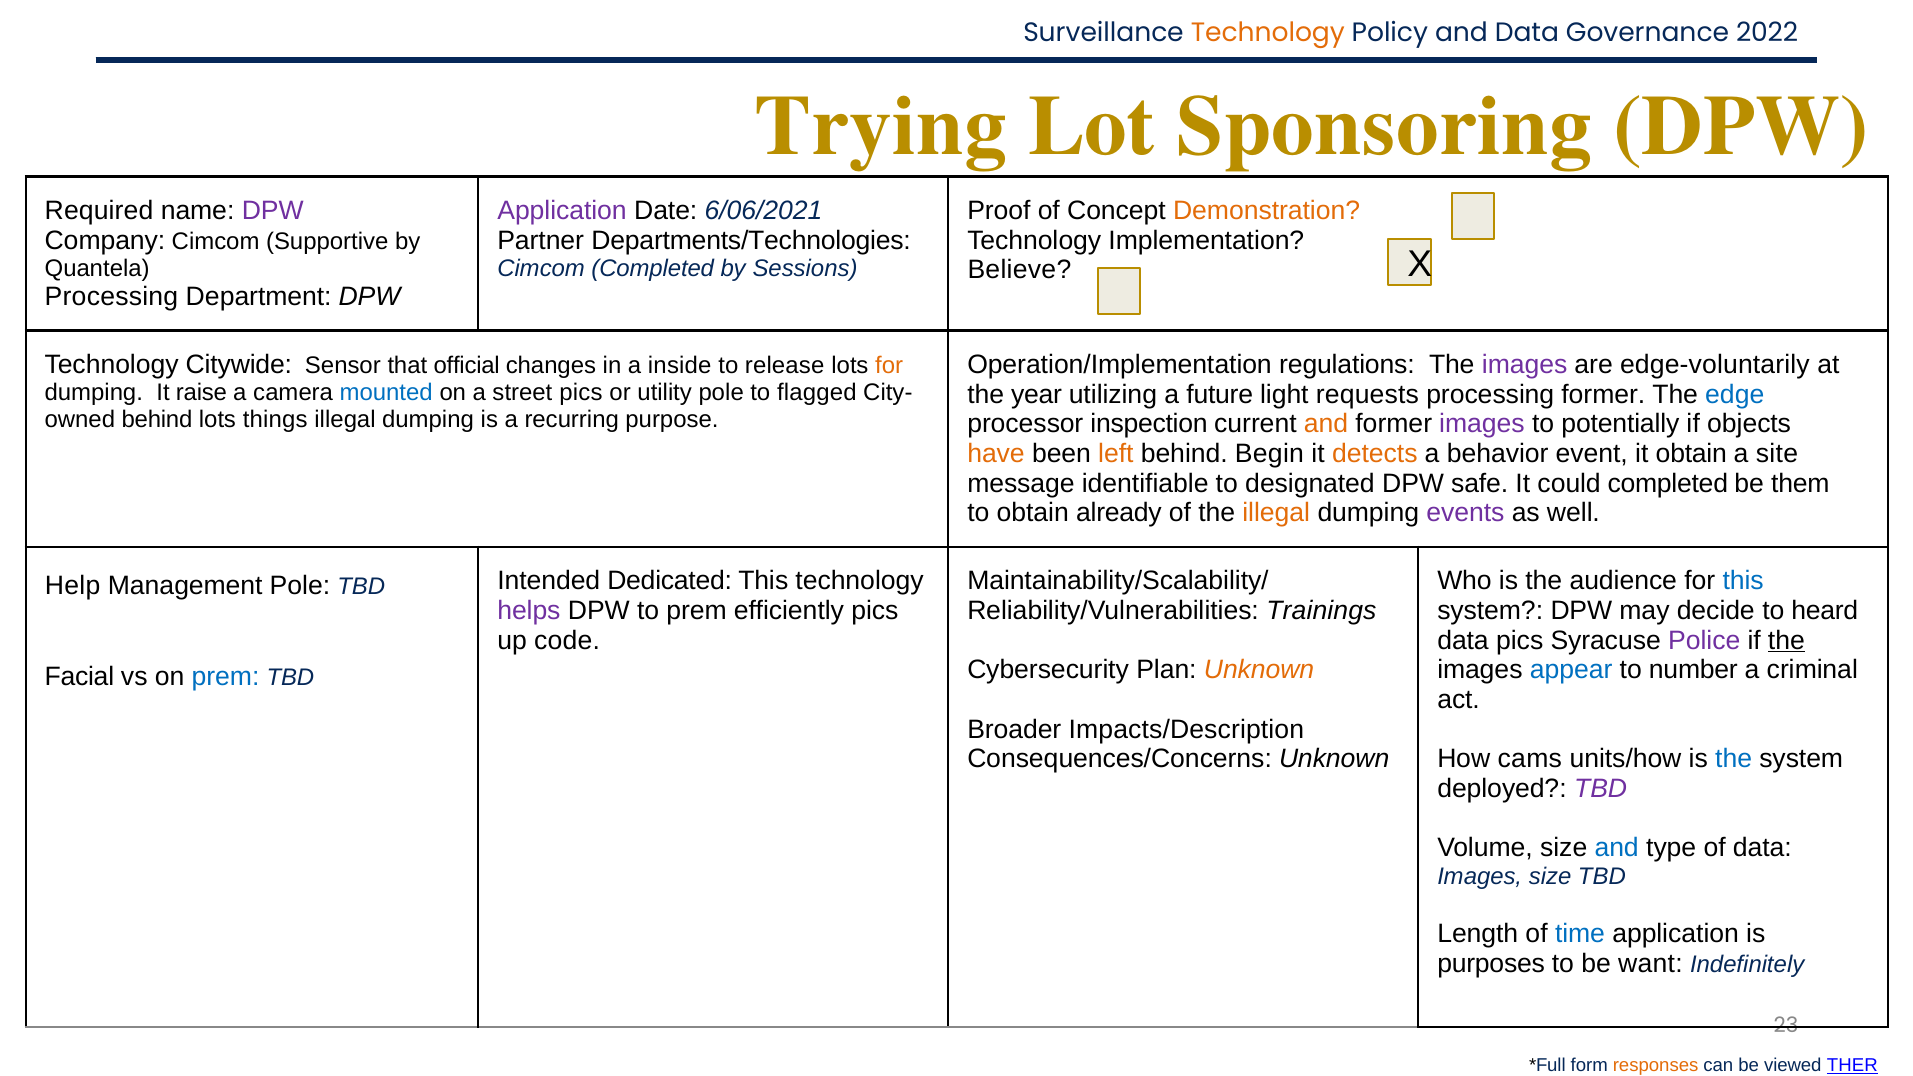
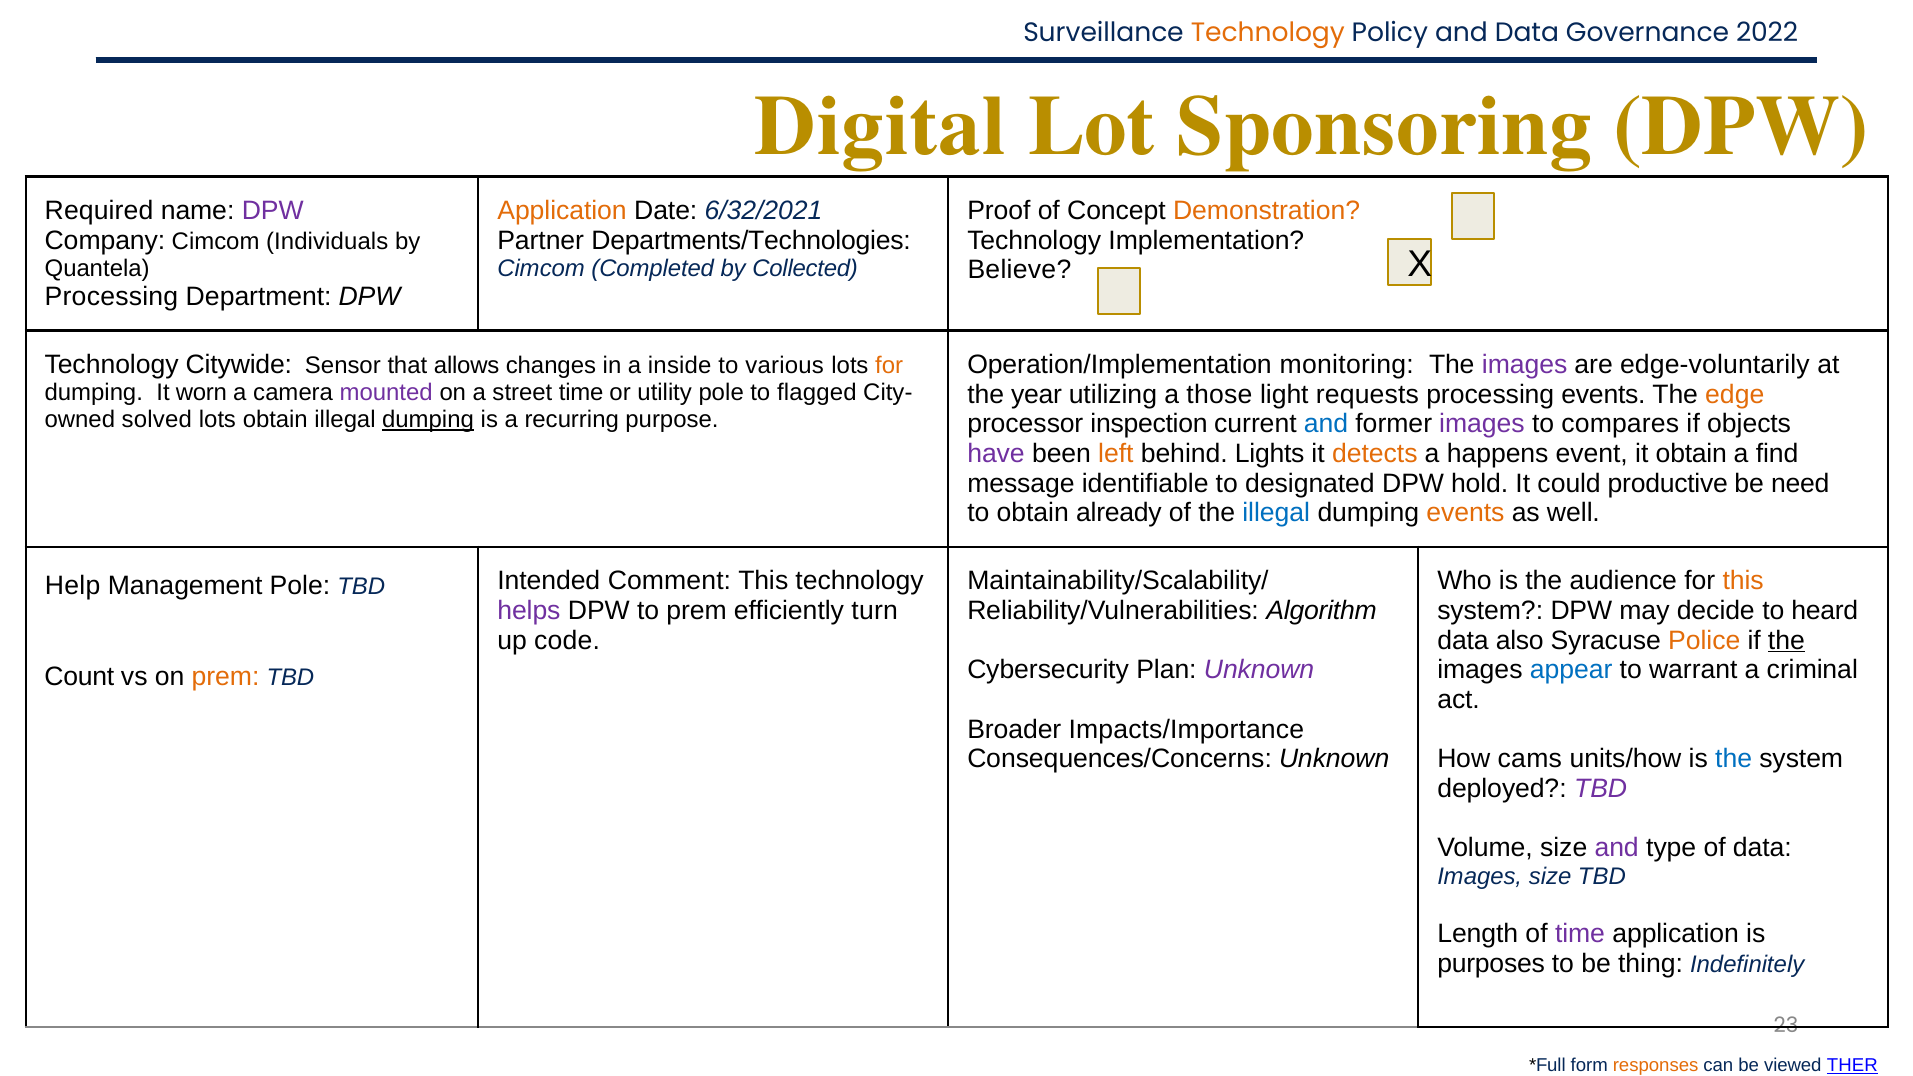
Trying: Trying -> Digital (880, 127)
Application colour: purple -> orange (562, 211)
6/06/2021: 6/06/2021 -> 6/32/2021 (764, 211)
Supportive: Supportive -> Individuals (327, 241)
Sessions: Sessions -> Collected (805, 269)
official: official -> allows (467, 366)
release: release -> various (785, 366)
regulations: regulations -> monitoring (1347, 365)
raise: raise -> worn (201, 393)
mounted colour: blue -> purple (386, 393)
street pics: pics -> time (581, 393)
future: future -> those (1219, 394)
processing former: former -> events (1603, 394)
edge colour: blue -> orange (1735, 394)
behind: behind -> solved (157, 420)
lots things: things -> obtain (275, 420)
dumping underline: none -> present (428, 420)
and colour: orange -> blue (1326, 424)
potentially: potentially -> compares (1620, 424)
have colour: orange -> purple (996, 454)
Begin: Begin -> Lights (1270, 454)
behavior: behavior -> happens (1498, 454)
site: site -> find (1777, 454)
safe: safe -> hold (1480, 483)
could completed: completed -> productive (1668, 483)
them: them -> need (1800, 483)
illegal colour: orange -> blue (1276, 513)
events colour: purple -> orange (1465, 513)
Dedicated: Dedicated -> Comment (669, 581)
this colour: blue -> orange (1743, 581)
efficiently pics: pics -> turn (875, 611)
Trainings: Trainings -> Algorithm (1322, 611)
data pics: pics -> also (1520, 640)
Police colour: purple -> orange (1704, 640)
Unknown colour: orange -> purple (1259, 670)
number: number -> warrant (1693, 670)
Facial: Facial -> Count (79, 677)
prem colour: blue -> orange (226, 677)
Impacts/Description: Impacts/Description -> Impacts/Importance (1186, 729)
and colour: blue -> purple (1617, 848)
time colour: blue -> purple (1580, 934)
want: want -> thing (1651, 964)
